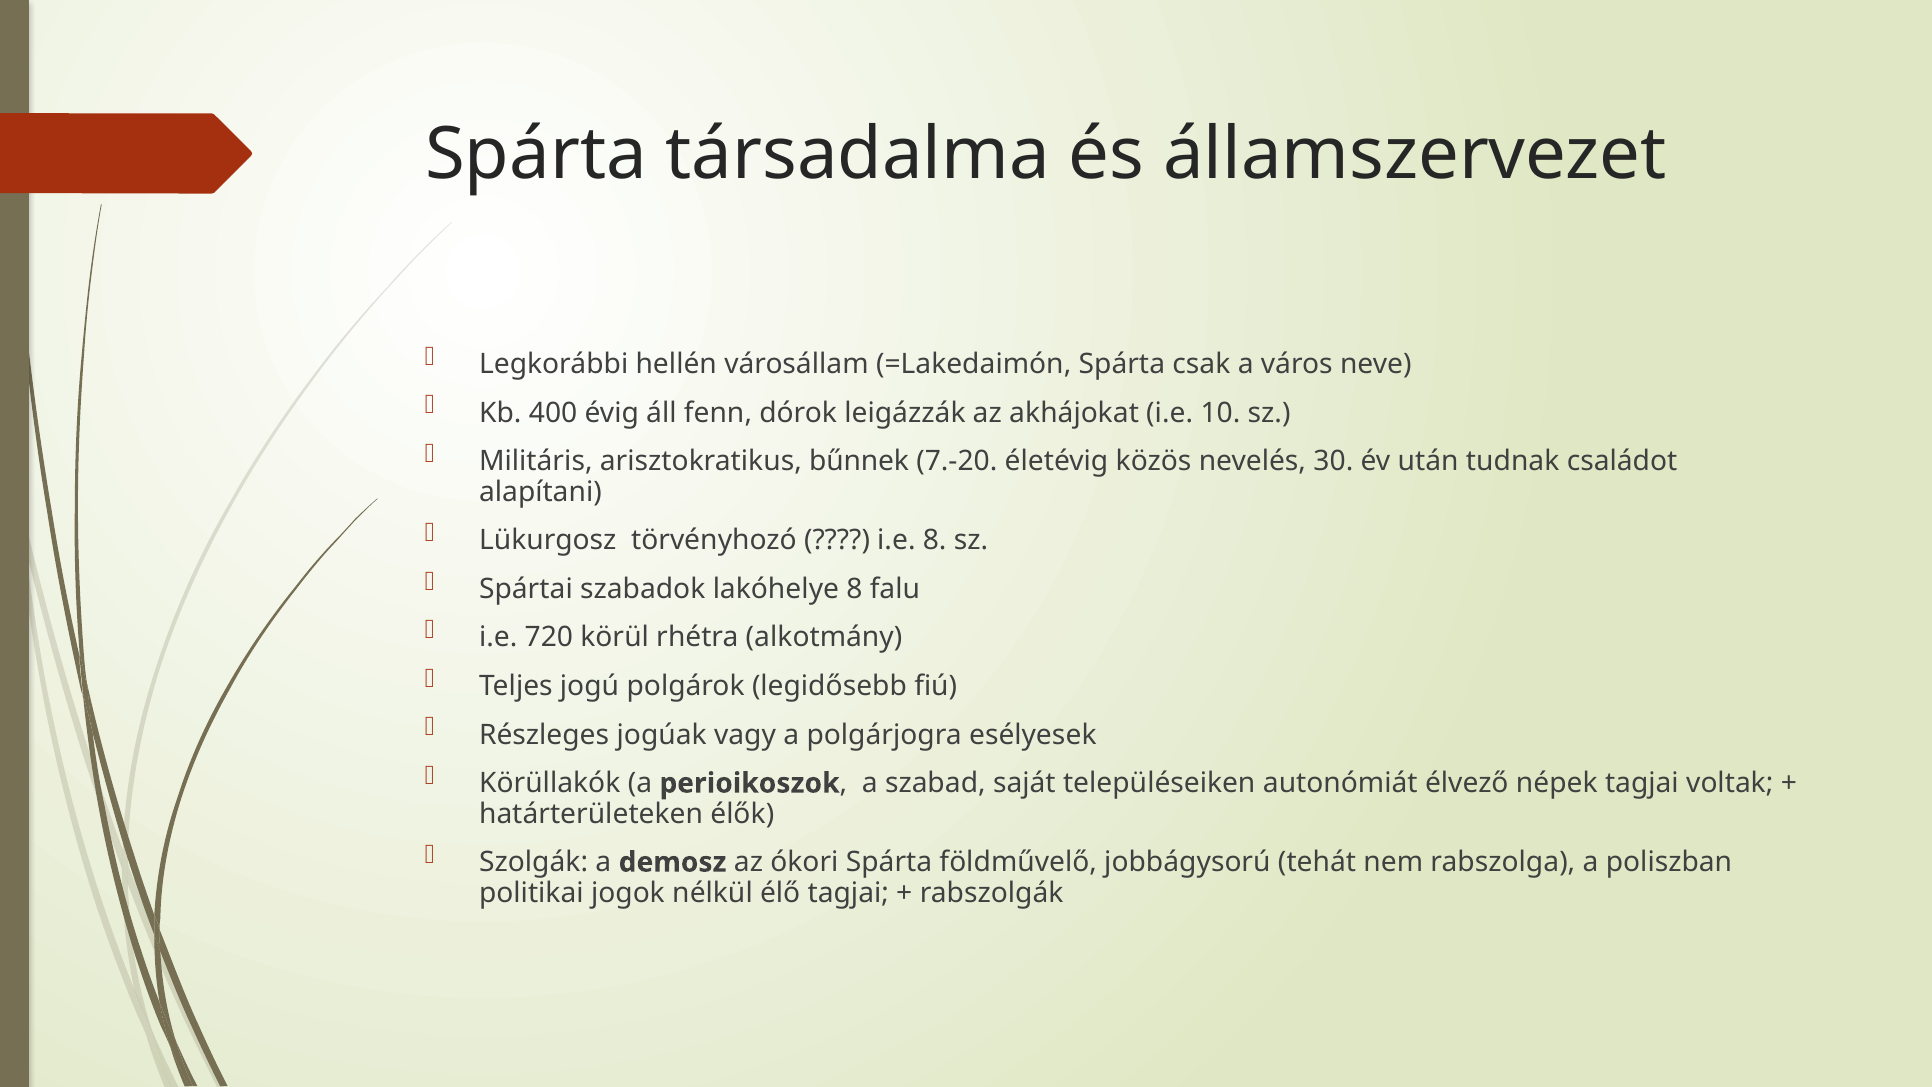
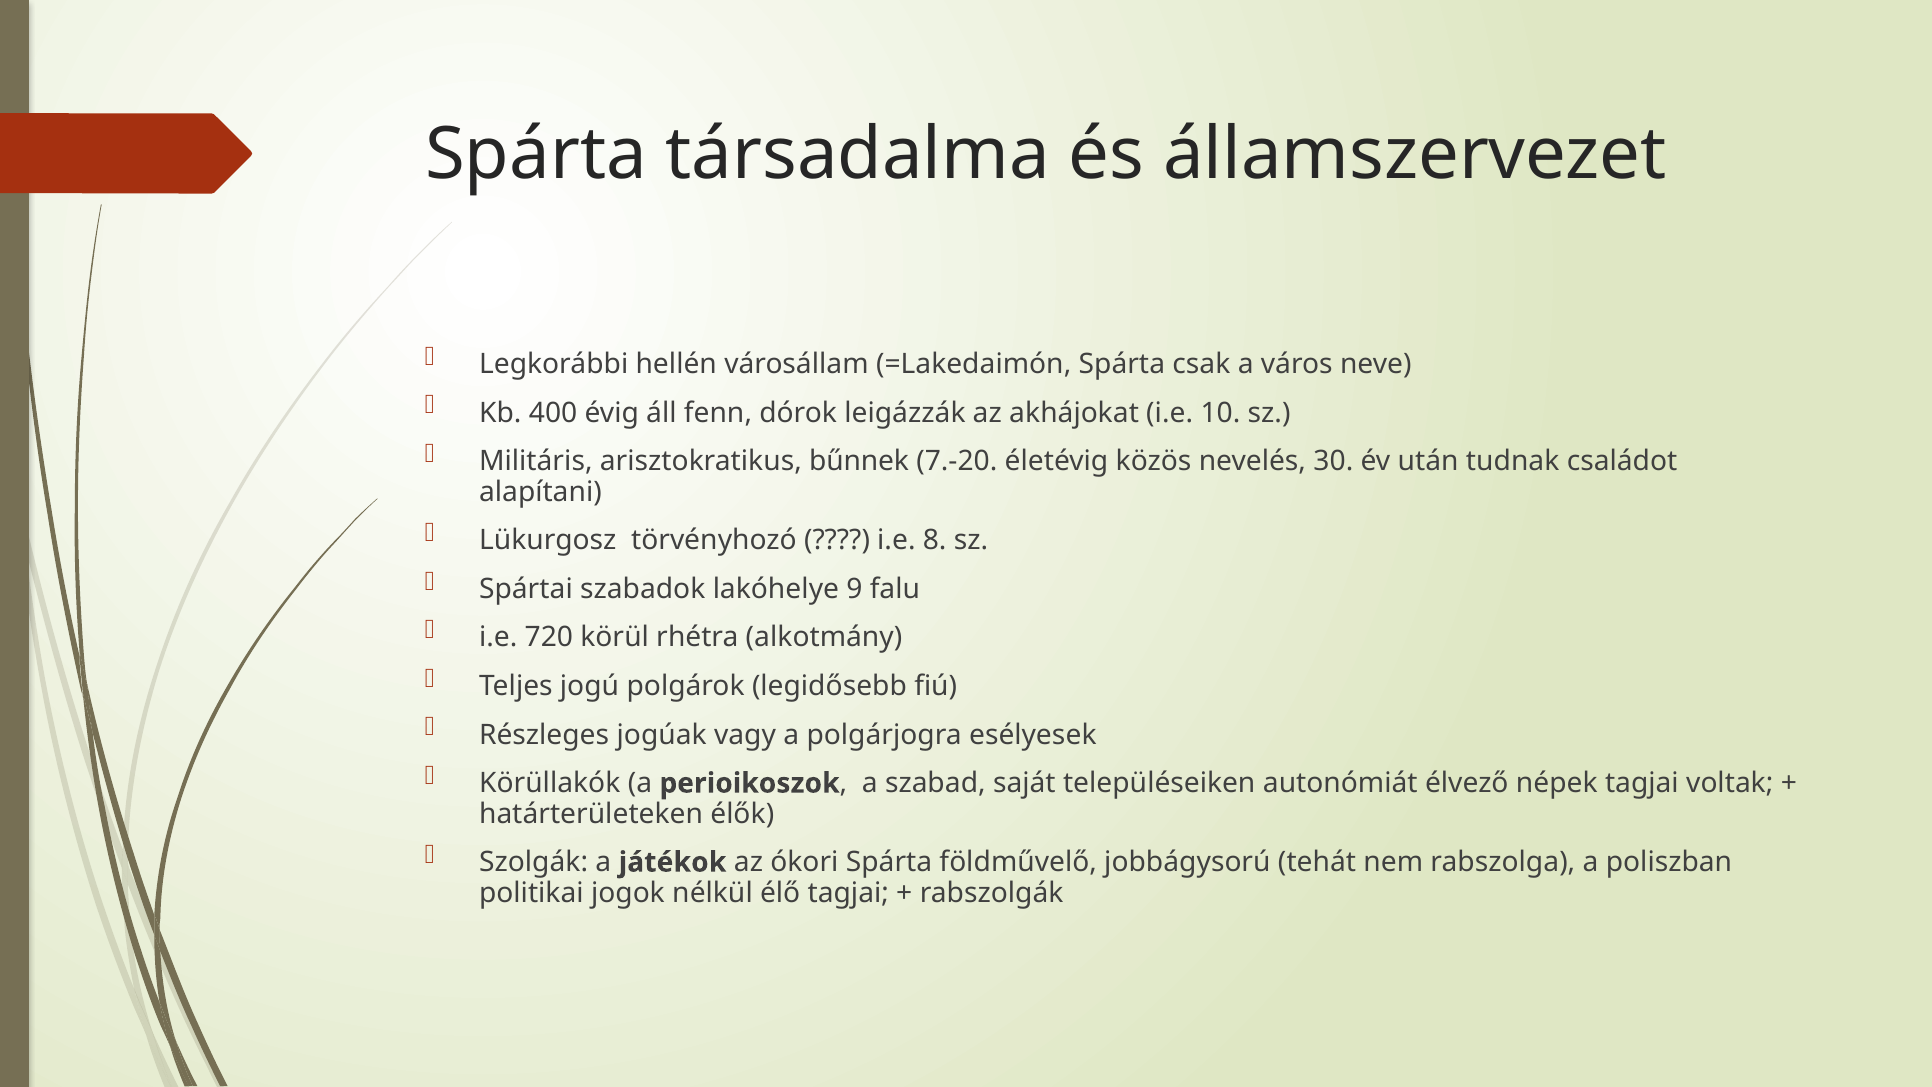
lakóhelye 8: 8 -> 9 (854, 589)
demosz: demosz -> játékok (673, 862)
